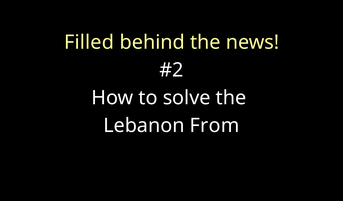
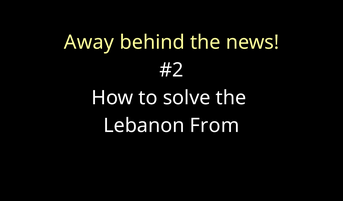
Filled: Filled -> Away (89, 42)
